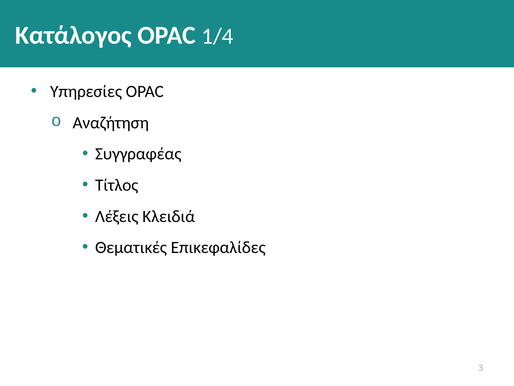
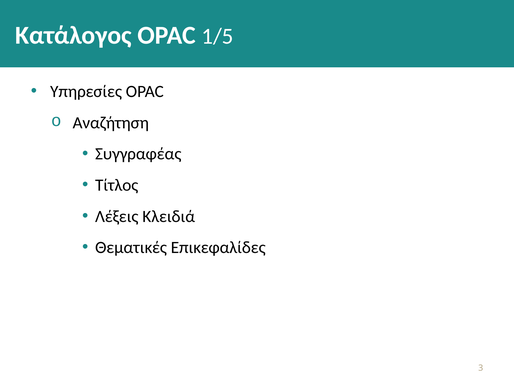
1/4: 1/4 -> 1/5 (217, 36)
